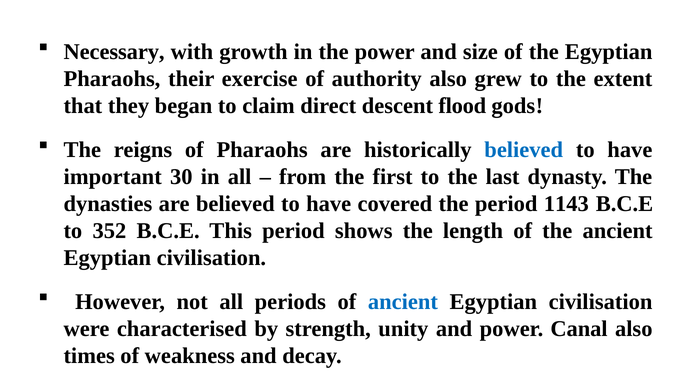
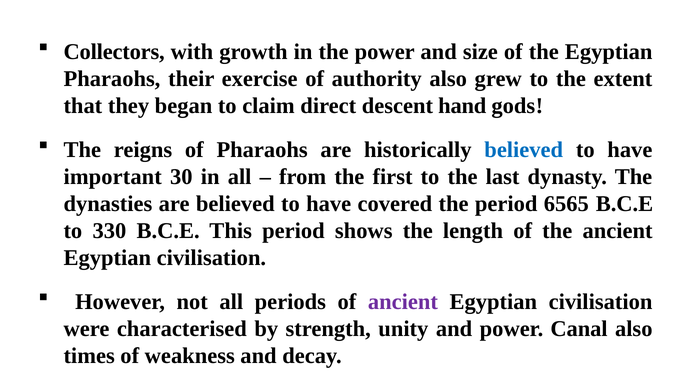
Necessary: Necessary -> Collectors (114, 52)
flood: flood -> hand (462, 106)
1143: 1143 -> 6565 (566, 203)
352: 352 -> 330 (109, 230)
ancient colour: blue -> purple (403, 301)
